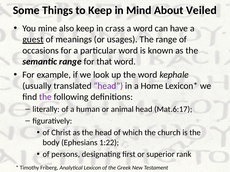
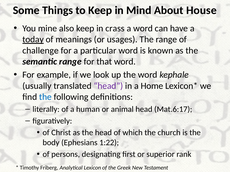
Veiled: Veiled -> House (201, 10)
guest: guest -> today (33, 40)
occasions: occasions -> challenge (41, 51)
the colour: purple -> blue (45, 97)
